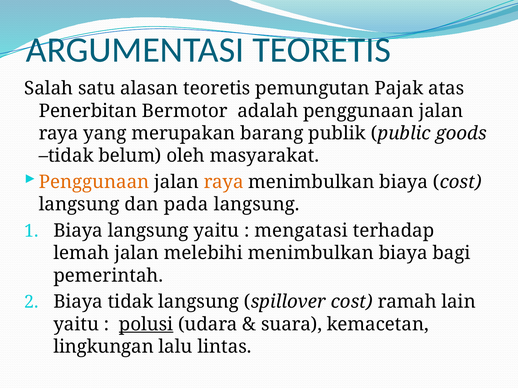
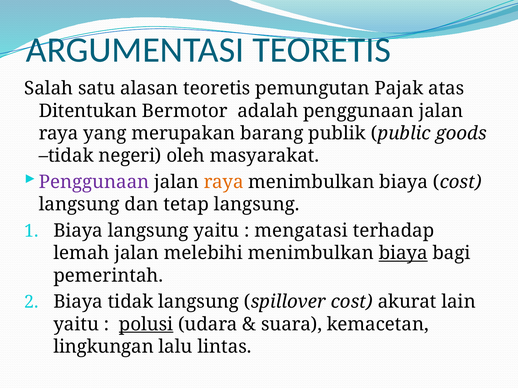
Penerbitan: Penerbitan -> Ditentukan (88, 111)
belum: belum -> negeri (130, 156)
Penggunaan colour: orange -> purple (94, 182)
pada: pada -> tetap (186, 205)
biaya underline: none -> present (403, 253)
ramah: ramah -> akurat (407, 302)
